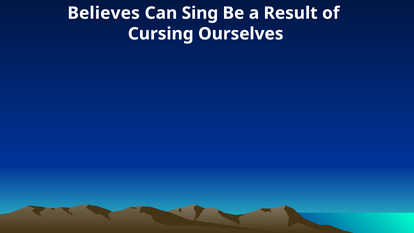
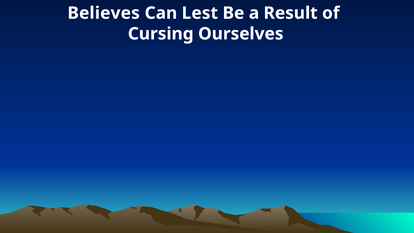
Sing: Sing -> Lest (200, 13)
